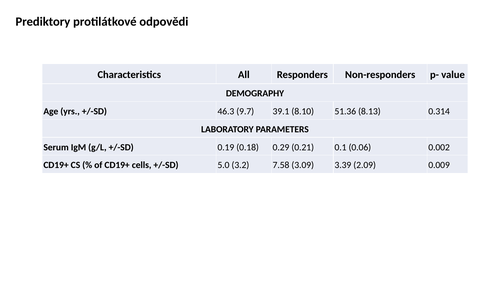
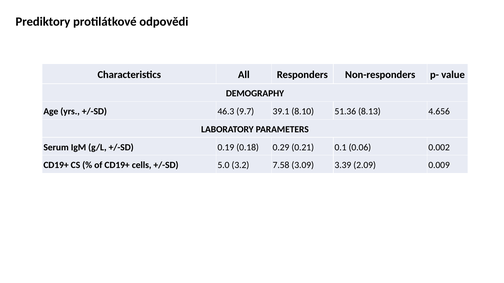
0.314: 0.314 -> 4.656 (439, 112)
